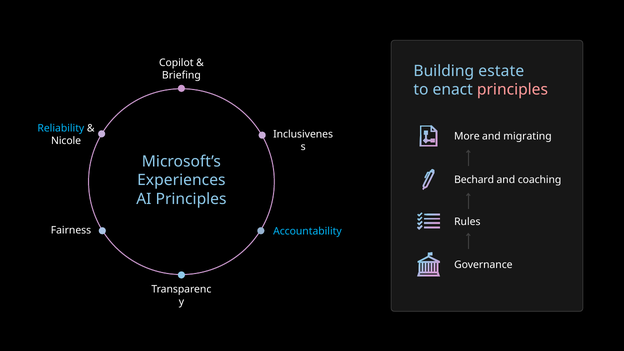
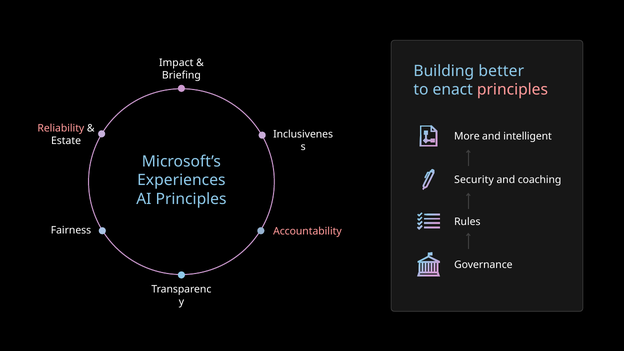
Copilot: Copilot -> Impact (176, 63)
estate: estate -> better (501, 71)
Reliability colour: light blue -> pink (61, 128)
migrating: migrating -> intelligent (528, 136)
Nicole: Nicole -> Estate (66, 141)
Bechard: Bechard -> Security (474, 180)
Accountability colour: light blue -> pink (307, 231)
